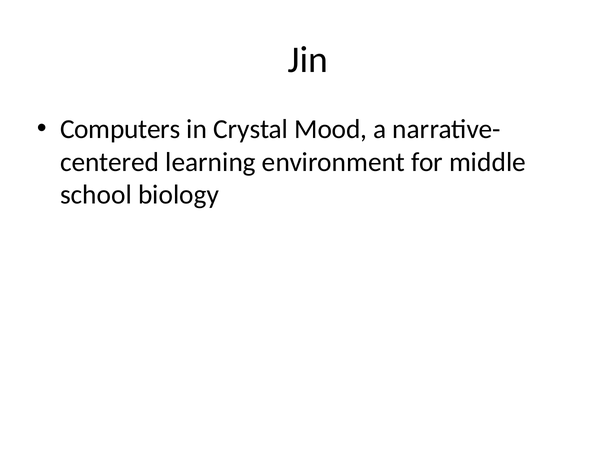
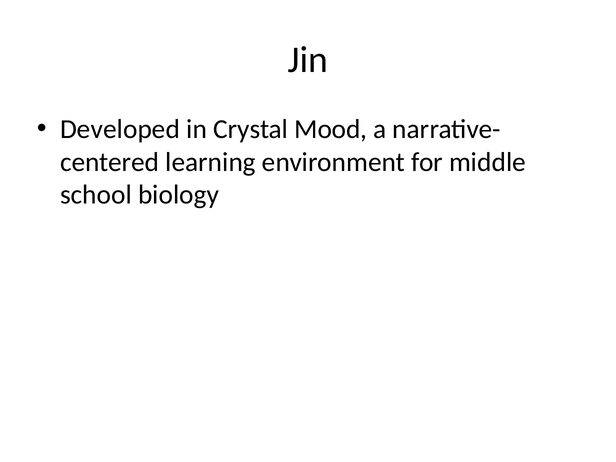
Computers: Computers -> Developed (120, 129)
